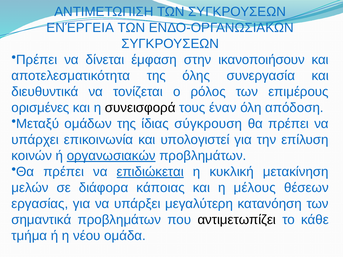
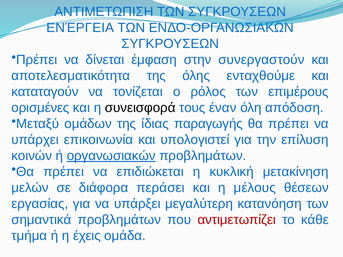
ικανοποιήσουν: ικανοποιήσουν -> συνεργαστούν (261, 60)
συνεργασία: συνεργασία -> ενταχθούμε (261, 76)
διευθυντικά: διευθυντικά -> καταταγούν (45, 92)
σύγκρουση: σύγκρουση -> παραγωγής (208, 124)
επιδιώκεται underline: present -> none (150, 172)
κάποιας: κάποιας -> περάσει (160, 188)
αντιμετωπίζει colour: black -> red (237, 220)
νέου: νέου -> έχεις (87, 236)
